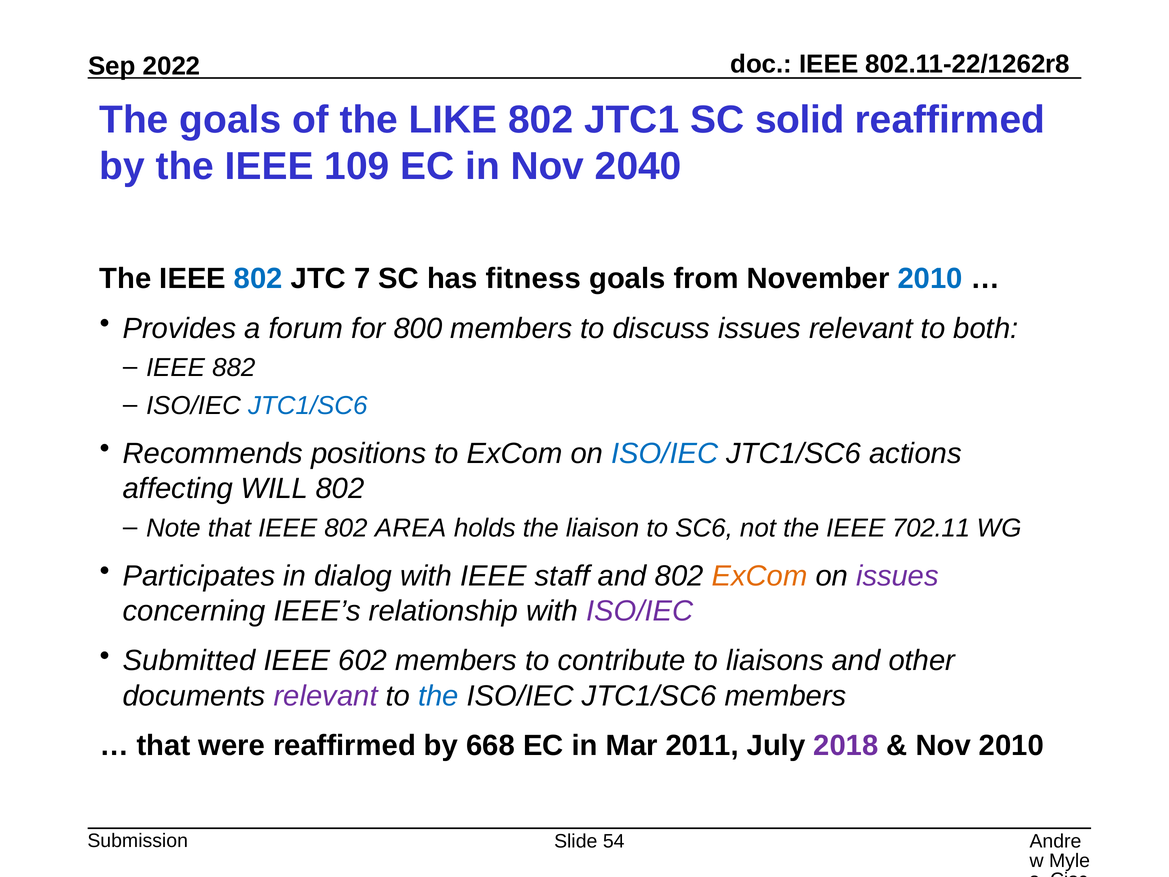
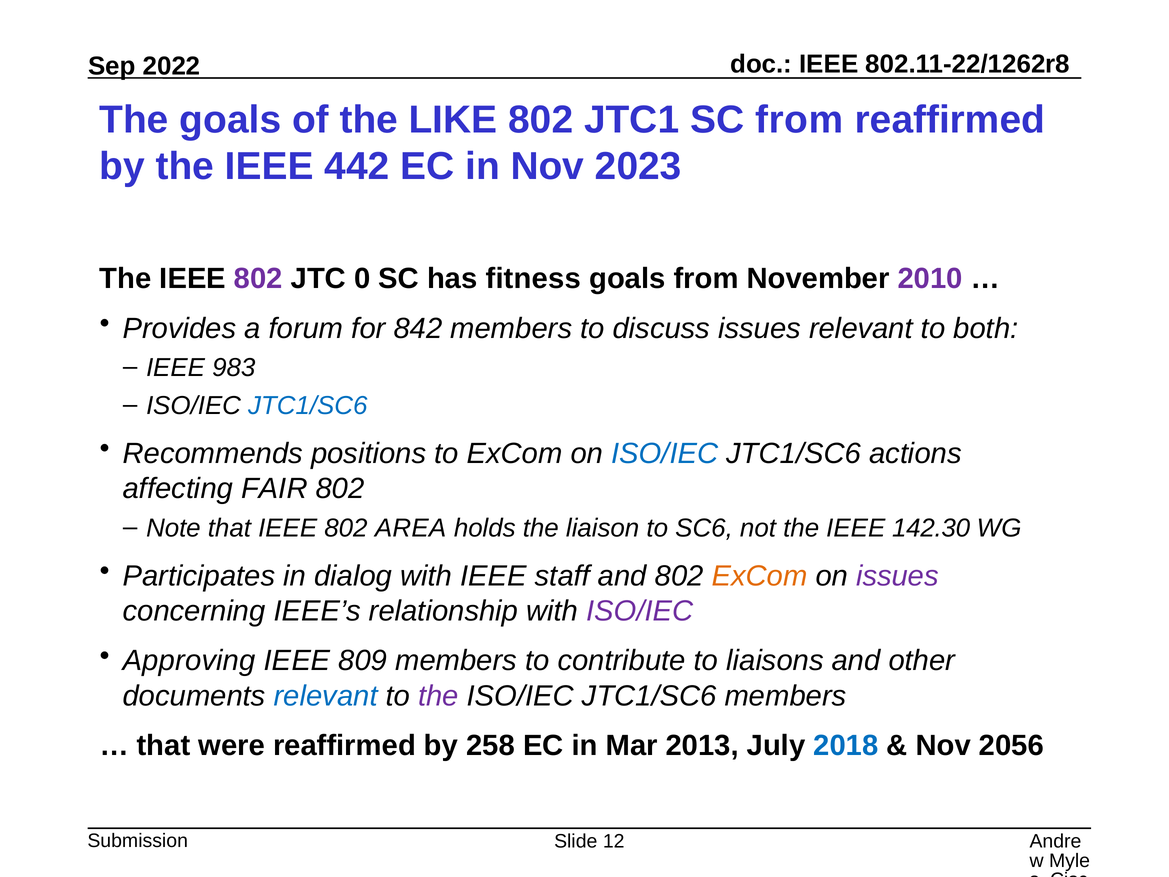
SC solid: solid -> from (799, 120)
109: 109 -> 442 (357, 166)
2040: 2040 -> 2023 (638, 166)
802 colour: blue -> purple (258, 279)
7: 7 -> 0 (362, 279)
2010 colour: blue -> purple (930, 279)
800: 800 -> 842 (418, 328)
882: 882 -> 983 (234, 368)
WILL: WILL -> FAIR (274, 489)
702.11: 702.11 -> 142.30 (931, 528)
Submitted: Submitted -> Approving (189, 661)
602: 602 -> 809 (363, 661)
relevant colour: purple -> blue (326, 696)
the colour: blue -> purple (438, 696)
668: 668 -> 258 (491, 745)
2011: 2011 -> 2013 (702, 745)
2018 colour: purple -> blue (846, 745)
Nov 2010: 2010 -> 2056 (1011, 745)
54: 54 -> 12 (614, 841)
